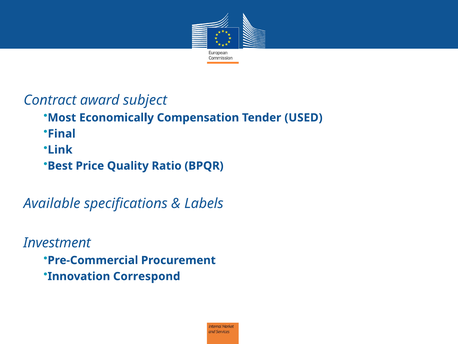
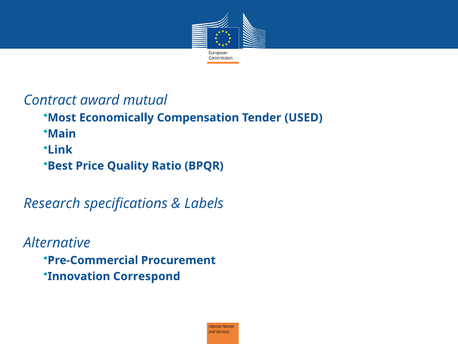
subject: subject -> mutual (145, 100)
Final: Final -> Main (62, 134)
Available: Available -> Research (52, 203)
Investment: Investment -> Alternative (57, 243)
